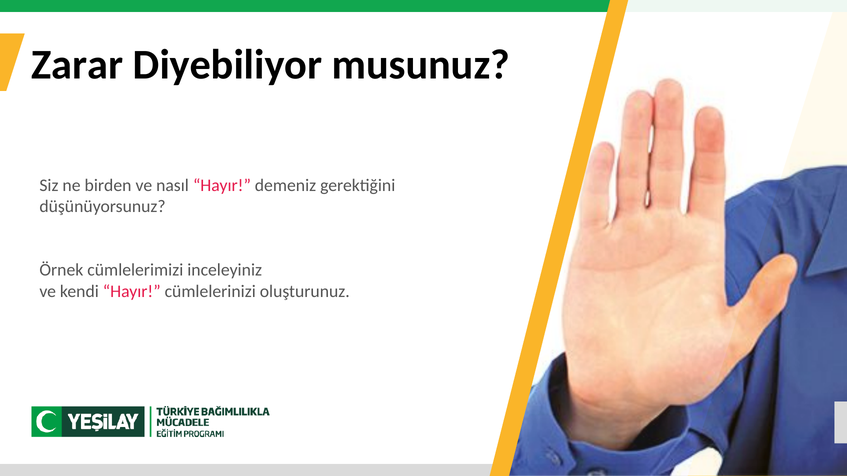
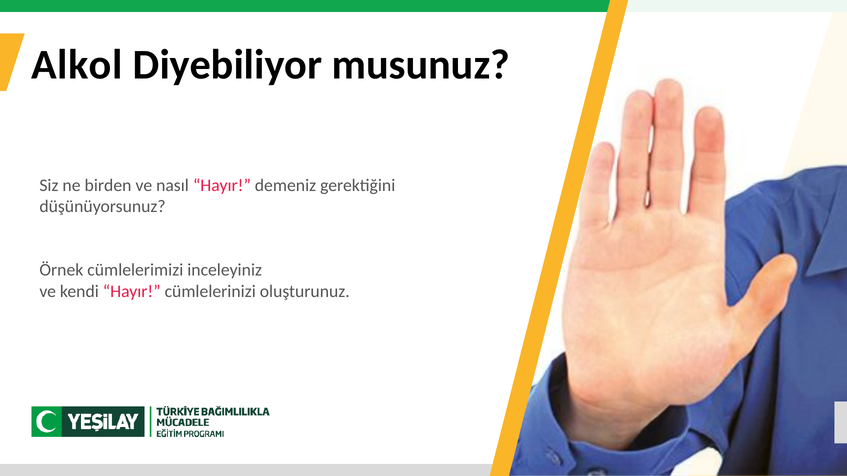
Zarar: Zarar -> Alkol (77, 65)
